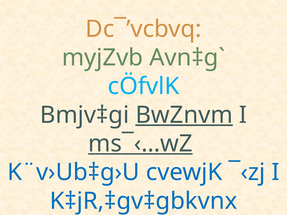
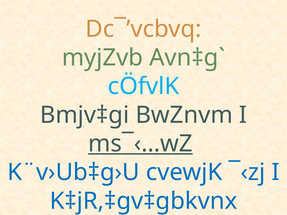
BwZnvm underline: present -> none (184, 115)
